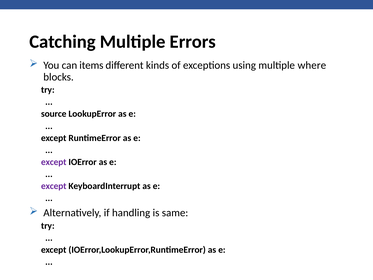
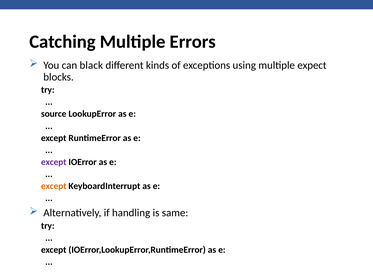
items: items -> black (91, 65)
where: where -> expect (312, 65)
except colour: purple -> orange (54, 186)
